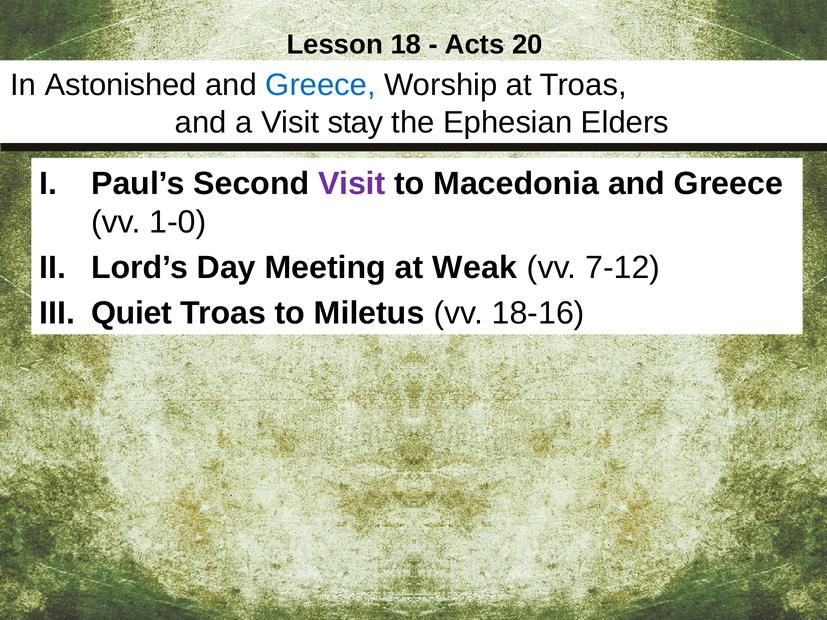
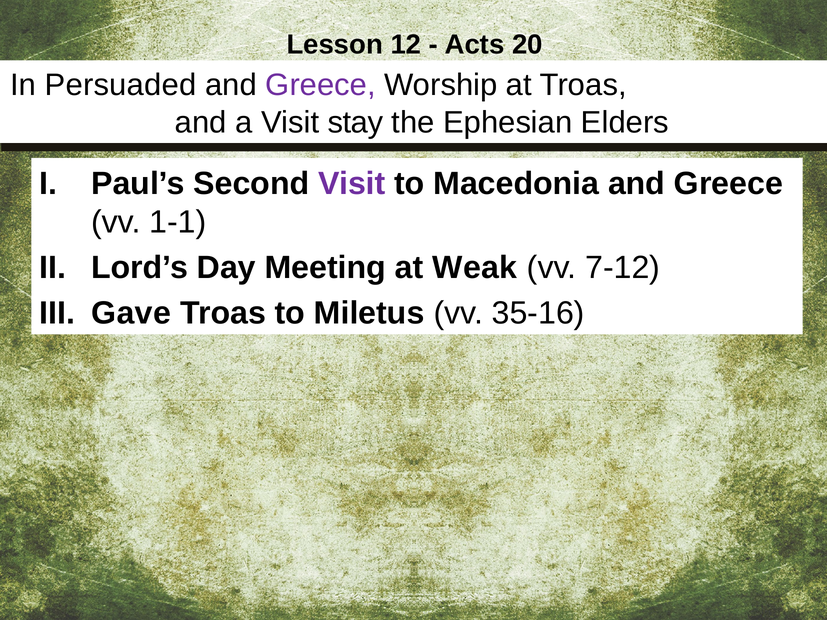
18: 18 -> 12 (406, 45)
Astonished: Astonished -> Persuaded (121, 85)
Greece colour: blue -> purple (321, 85)
1-0: 1-0 -> 1-1 (178, 222)
Quiet: Quiet -> Gave (131, 313)
18-16: 18-16 -> 35-16 (538, 313)
